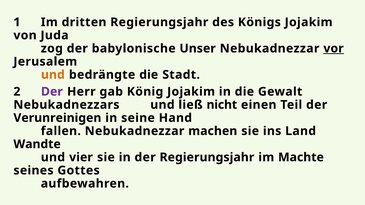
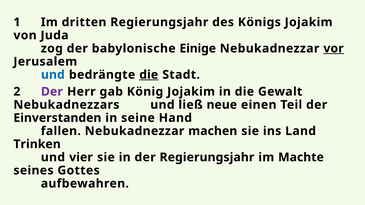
Unser: Unser -> Einige (198, 49)
und colour: orange -> blue (53, 75)
die underline: none -> present (149, 75)
ließ nicht: nicht -> neue (222, 105)
Verunreinigen: Verunreinigen -> Einverstanden (57, 118)
Wandte: Wandte -> Trinken (37, 144)
